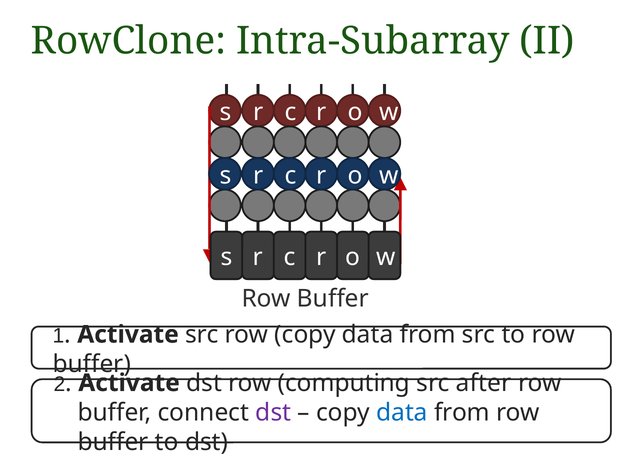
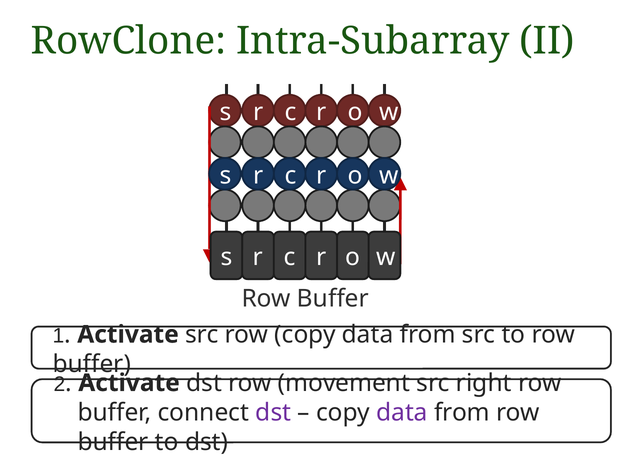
computing: computing -> movement (344, 383)
after: after -> right (484, 383)
data colour: blue -> purple (402, 412)
